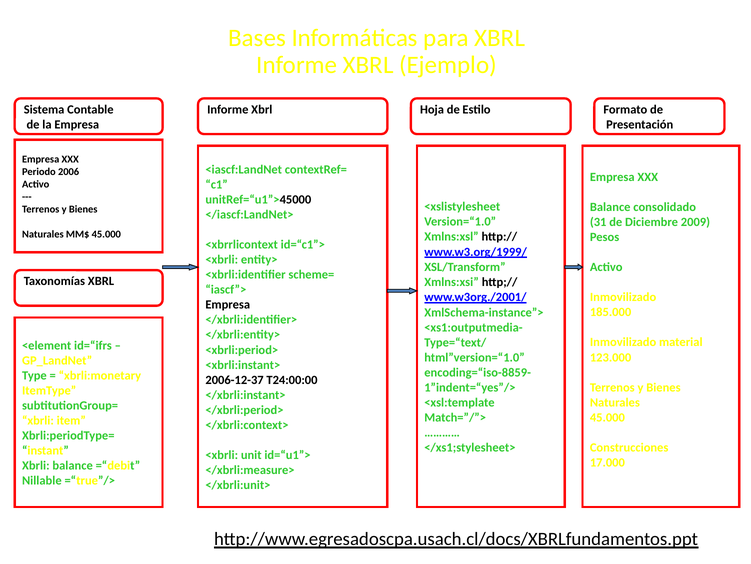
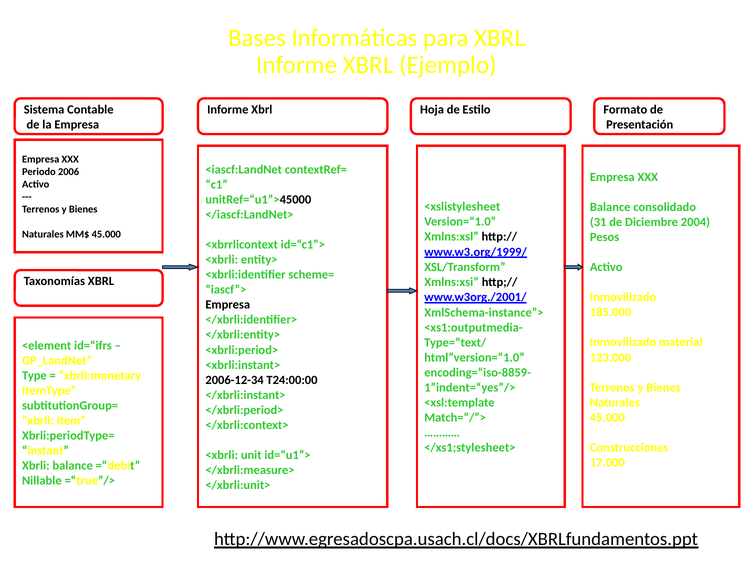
2009: 2009 -> 2004 (695, 222)
2006-12-37: 2006-12-37 -> 2006-12-34 (235, 379)
